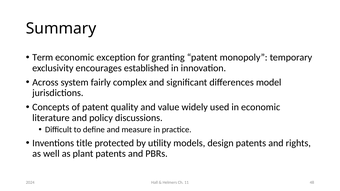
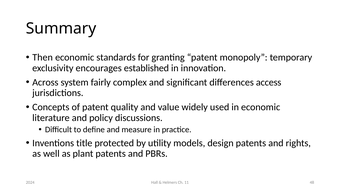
Term: Term -> Then (43, 57)
exception: exception -> standards (116, 57)
model: model -> access (269, 82)
